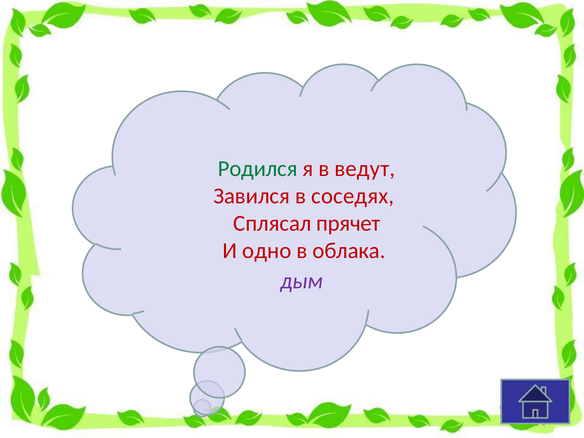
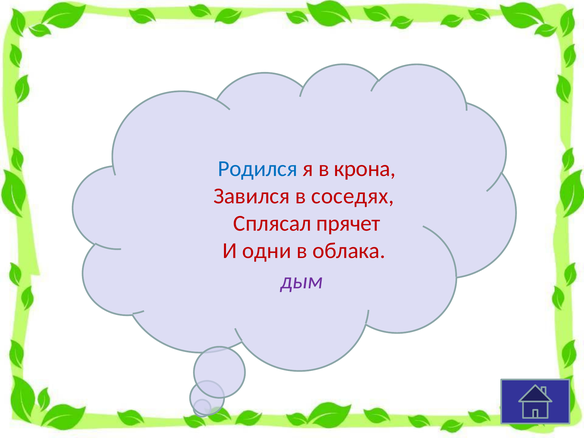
Родился colour: green -> blue (258, 169)
ведут: ведут -> крона (365, 169)
одно: одно -> одни (267, 251)
